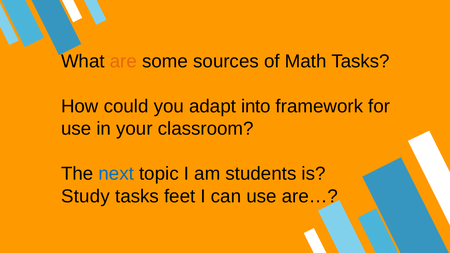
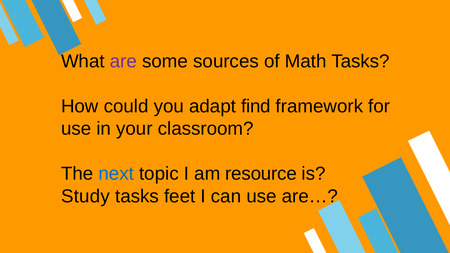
are colour: orange -> purple (123, 61)
into: into -> find (256, 106)
students: students -> resource (261, 174)
